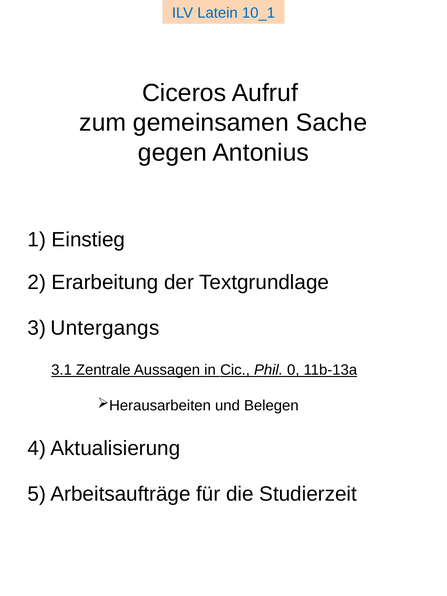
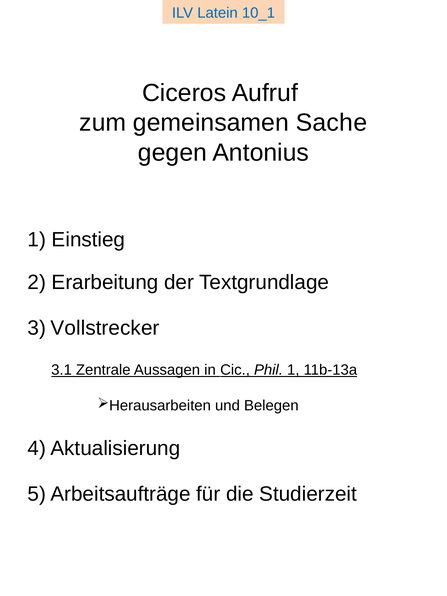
Untergangs: Untergangs -> Vollstrecker (105, 328)
Phil 0: 0 -> 1 (293, 370)
